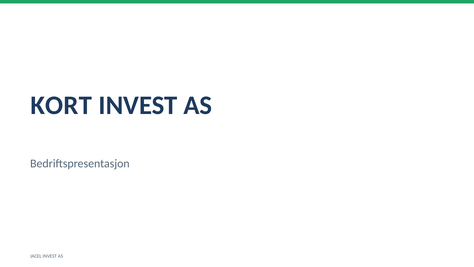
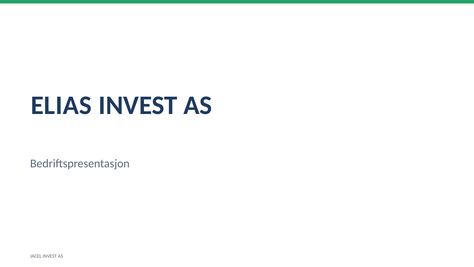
KORT: KORT -> ELIAS (61, 105)
